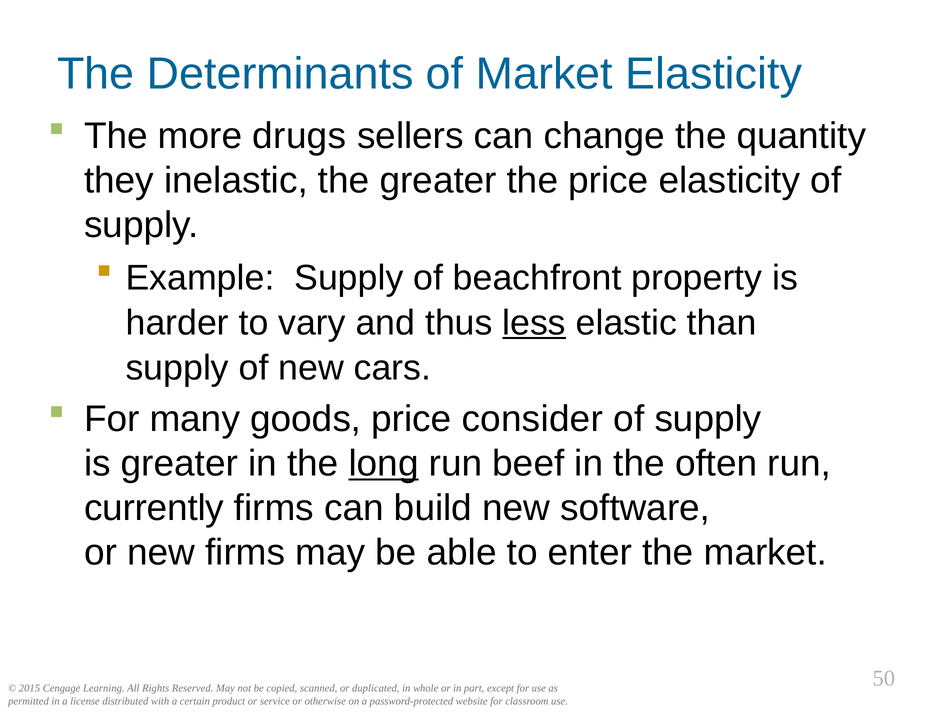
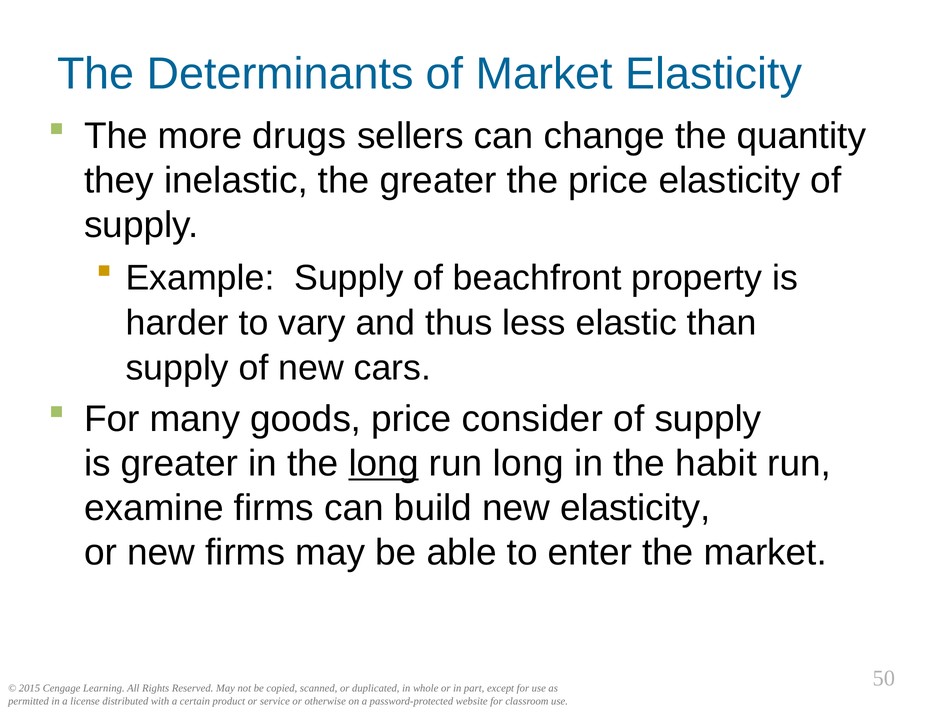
less underline: present -> none (534, 323)
run beef: beef -> long (528, 463)
often: often -> habit (716, 463)
currently: currently -> examine (154, 508)
new software: software -> elasticity (635, 508)
